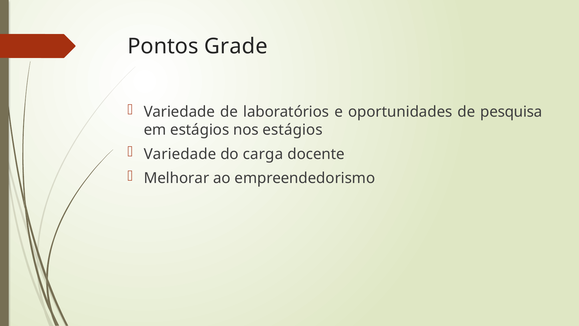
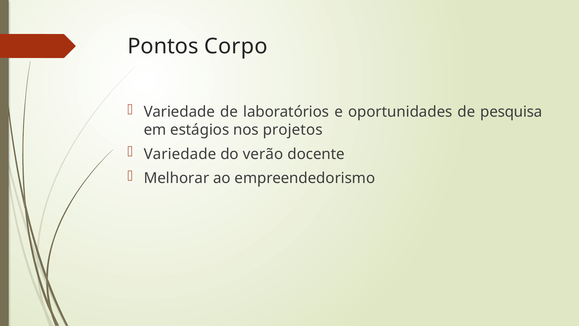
Grade: Grade -> Corpo (236, 46)
nos estágios: estágios -> projetos (293, 130)
carga: carga -> verão (263, 154)
